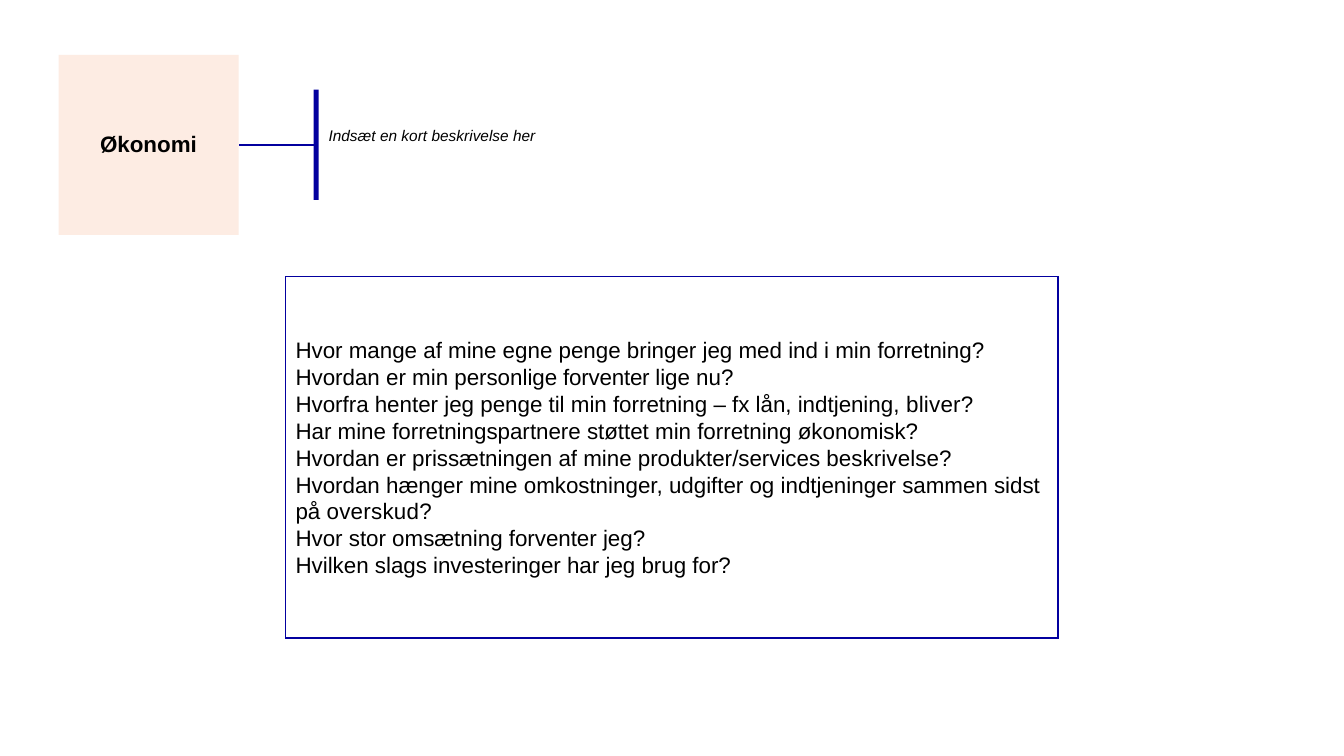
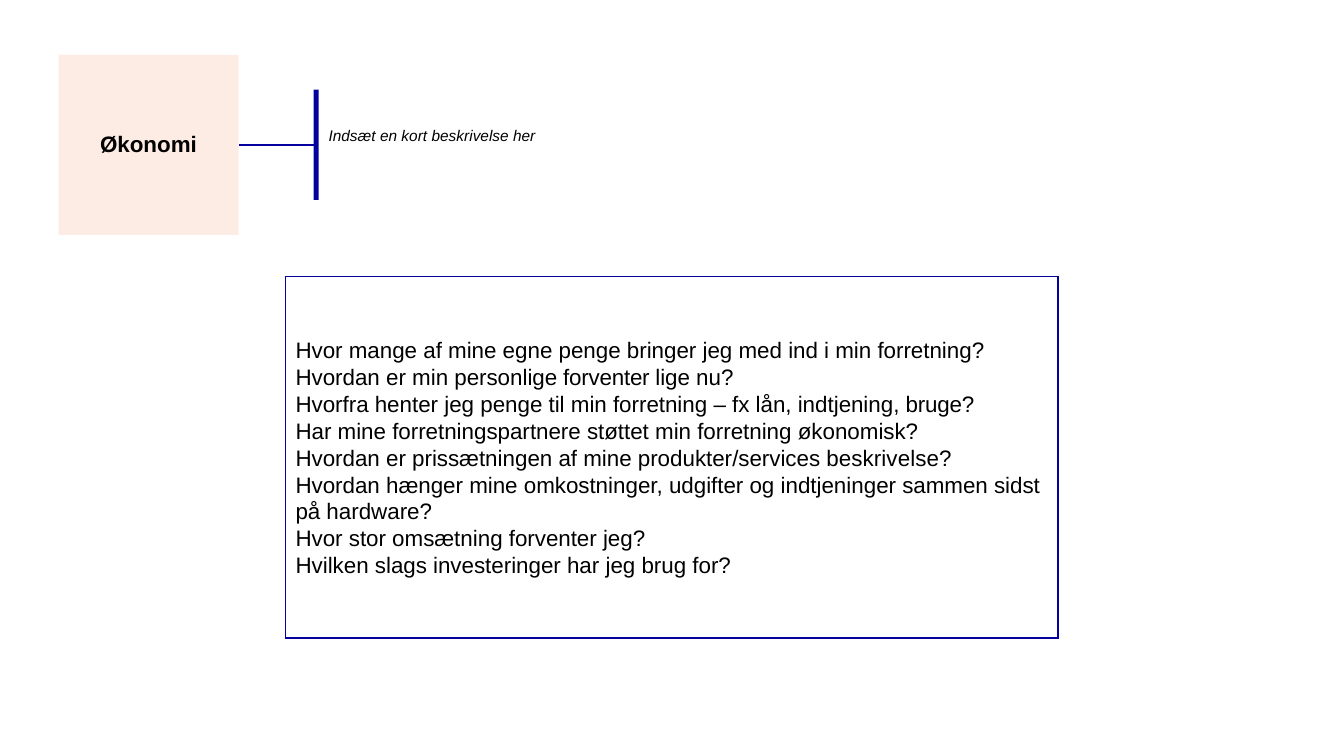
bliver: bliver -> bruge (940, 405)
overskud: overskud -> hardware (379, 513)
